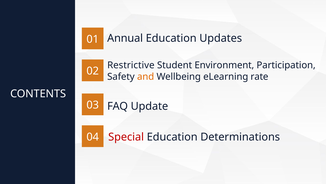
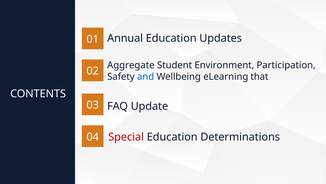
Restrictive: Restrictive -> Aggregate (131, 65)
and colour: orange -> blue (146, 76)
rate: rate -> that (259, 76)
